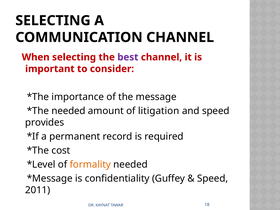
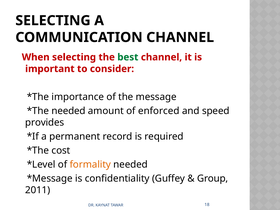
best colour: purple -> green (128, 57)
litigation: litigation -> enforced (159, 111)
Speed: Speed -> Group (213, 179)
